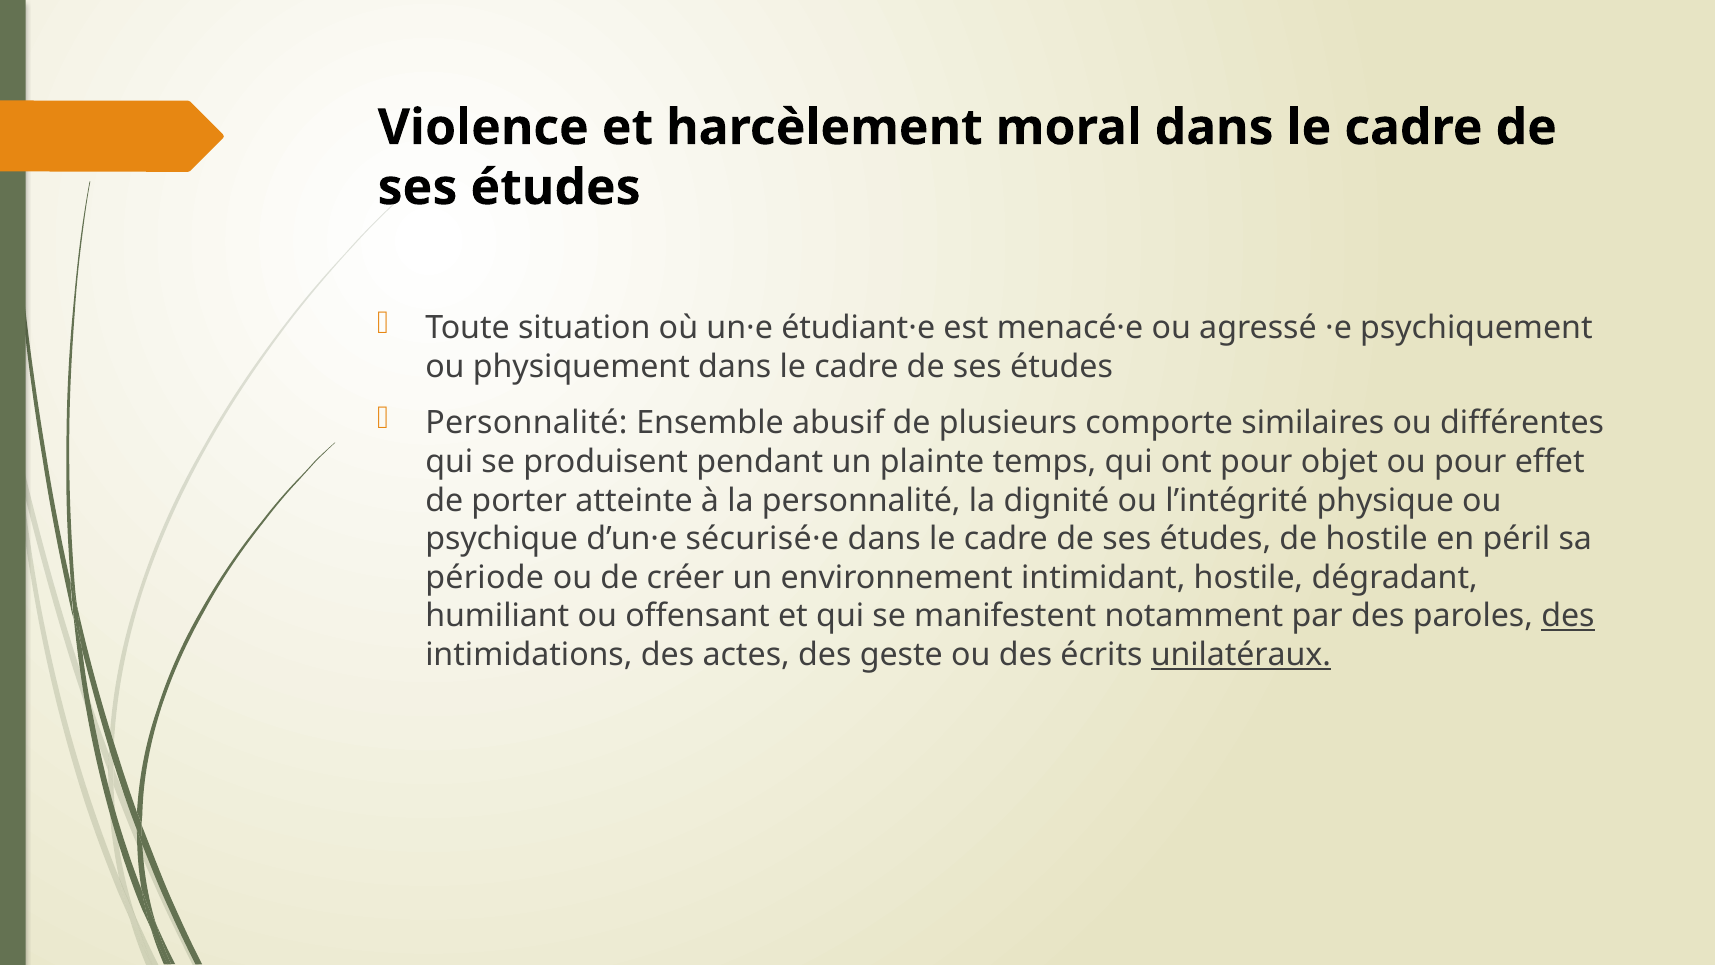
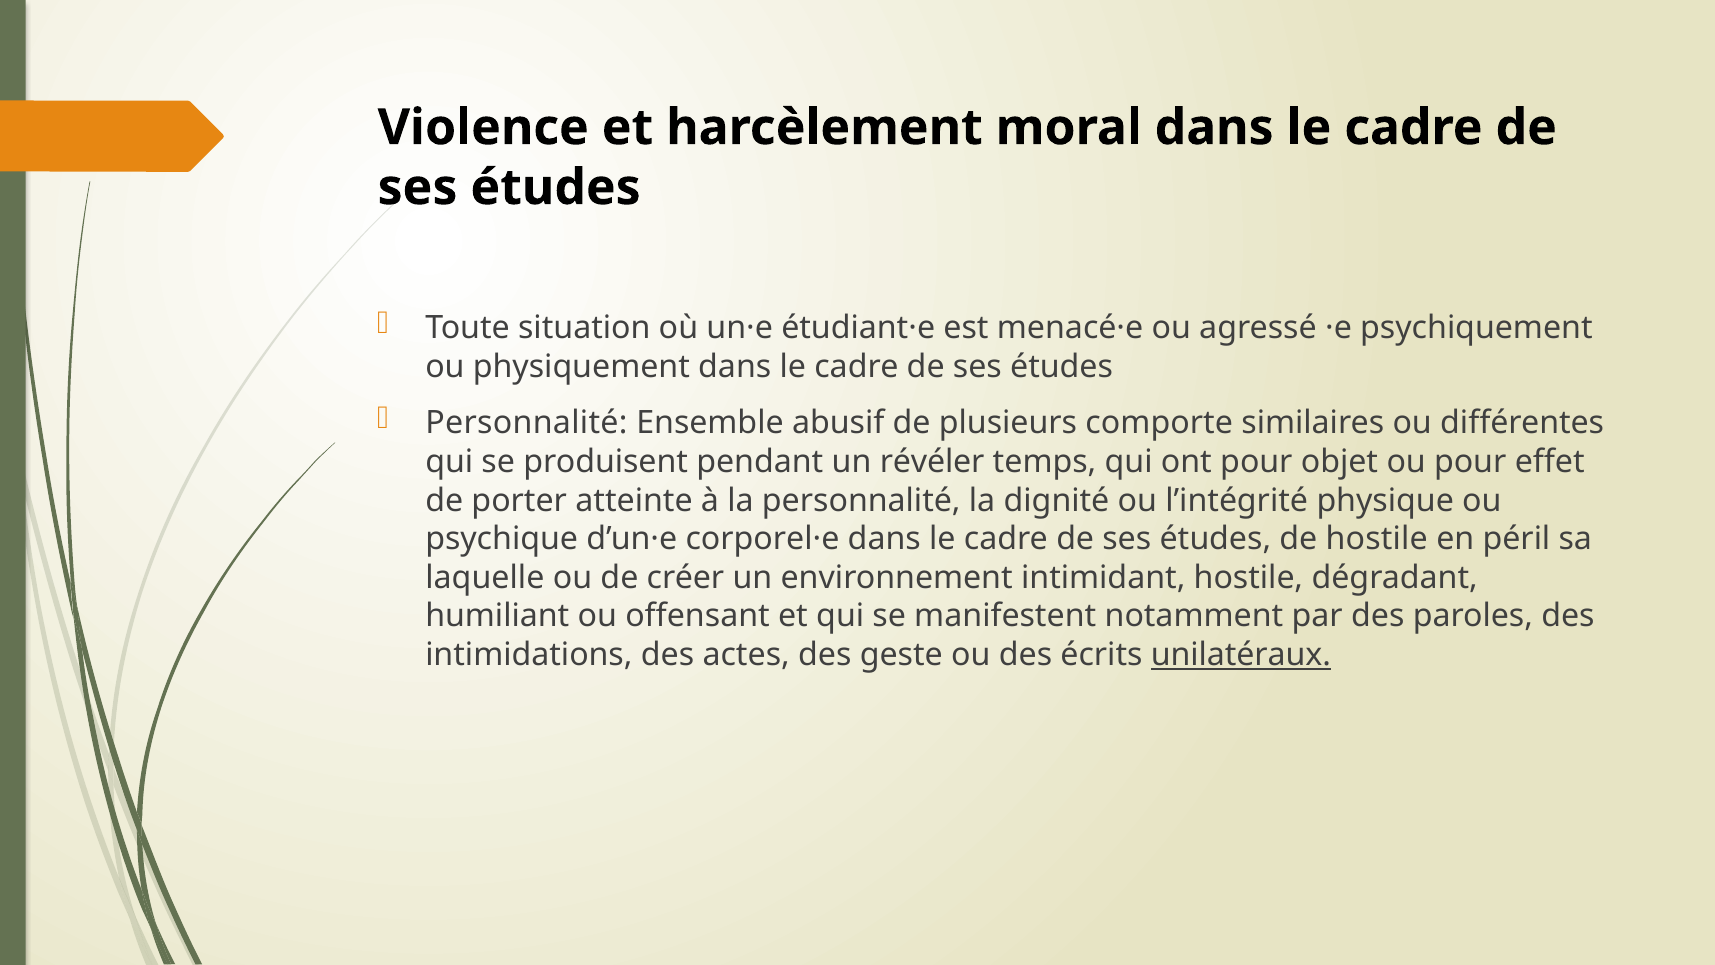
plainte: plainte -> révéler (932, 462)
sécurisé·e: sécurisé·e -> corporel·e (762, 539)
période: période -> laquelle (485, 578)
des underline: present -> none (1568, 616)
